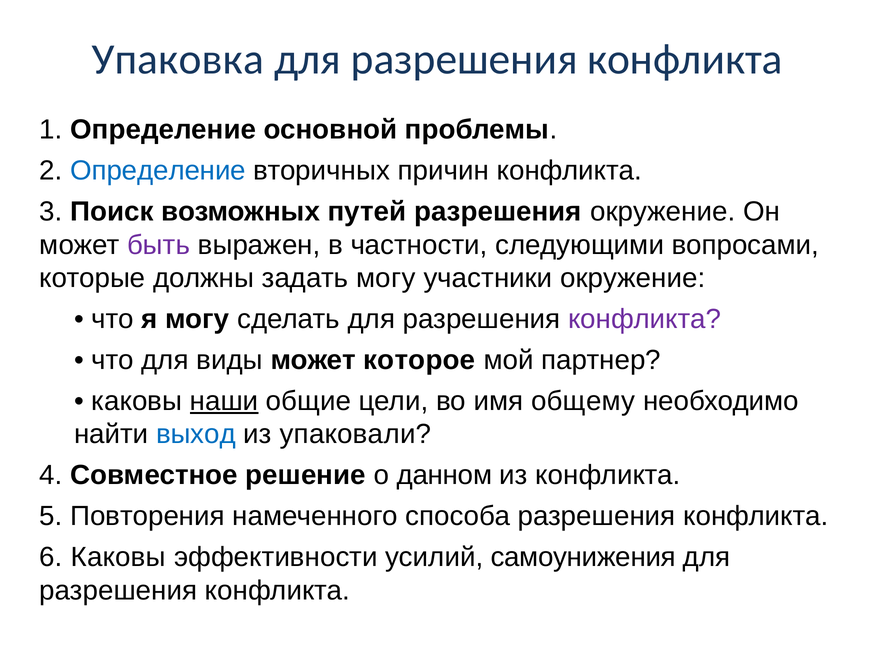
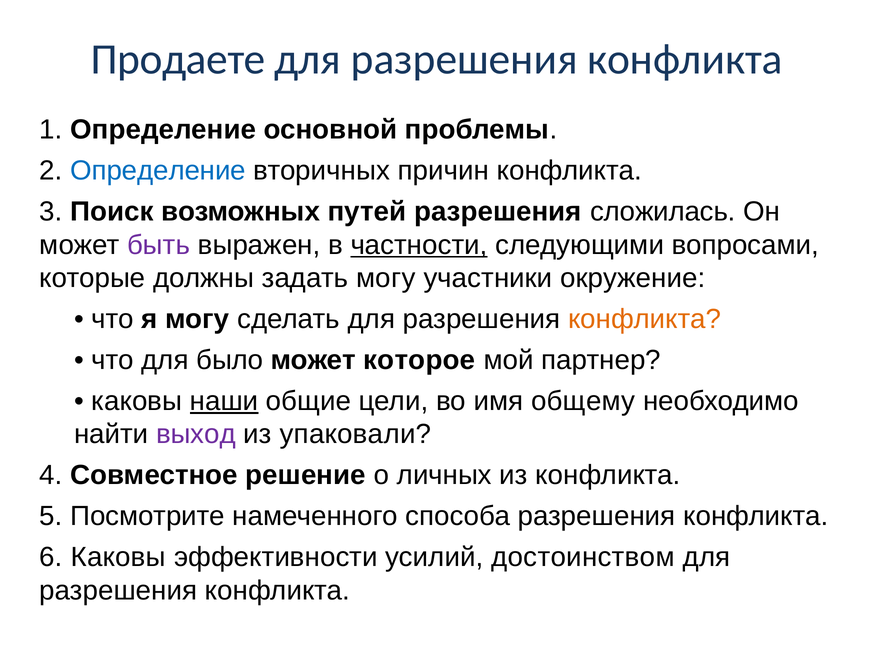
Упаковка: Упаковка -> Продаете (178, 60)
разрешения окружение: окружение -> сложилась (663, 212)
частности underline: none -> present (419, 245)
конфликта colour: purple -> orange (645, 319)
виды: виды -> было (230, 360)
выход colour: blue -> purple (196, 435)
данном: данном -> личных (444, 476)
Повторения: Повторения -> Посмотрите (147, 517)
самоунижения: самоунижения -> достоинством (583, 558)
